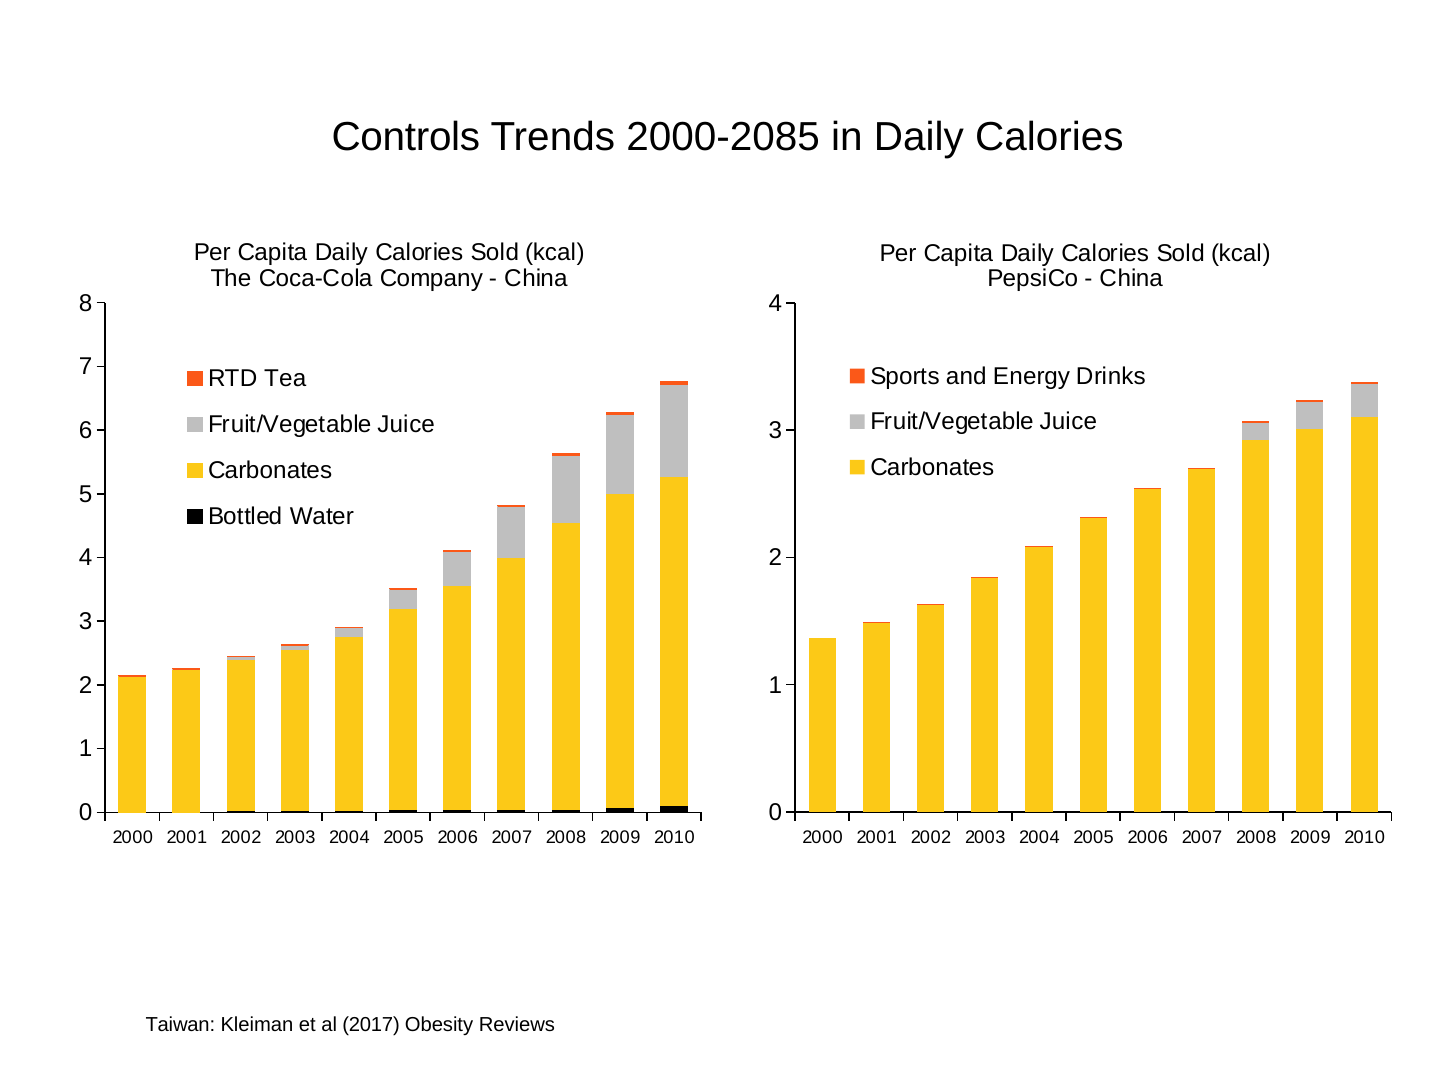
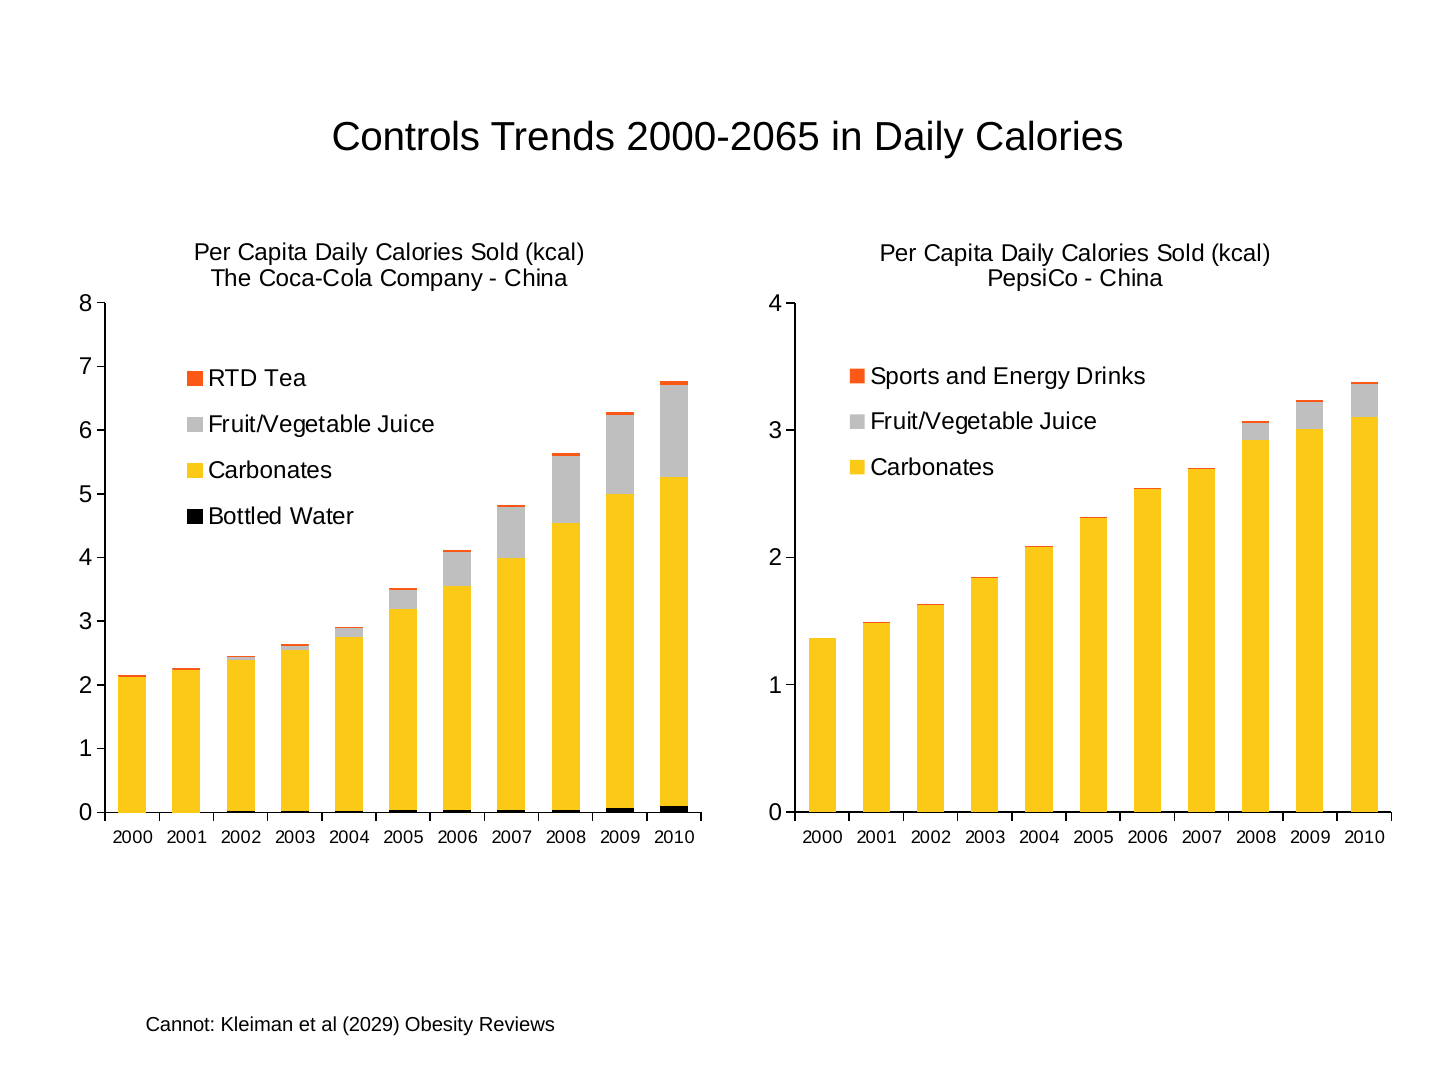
2000-2085: 2000-2085 -> 2000-2065 (723, 138)
Taiwan: Taiwan -> Cannot (180, 1024)
2017: 2017 -> 2029 (371, 1024)
